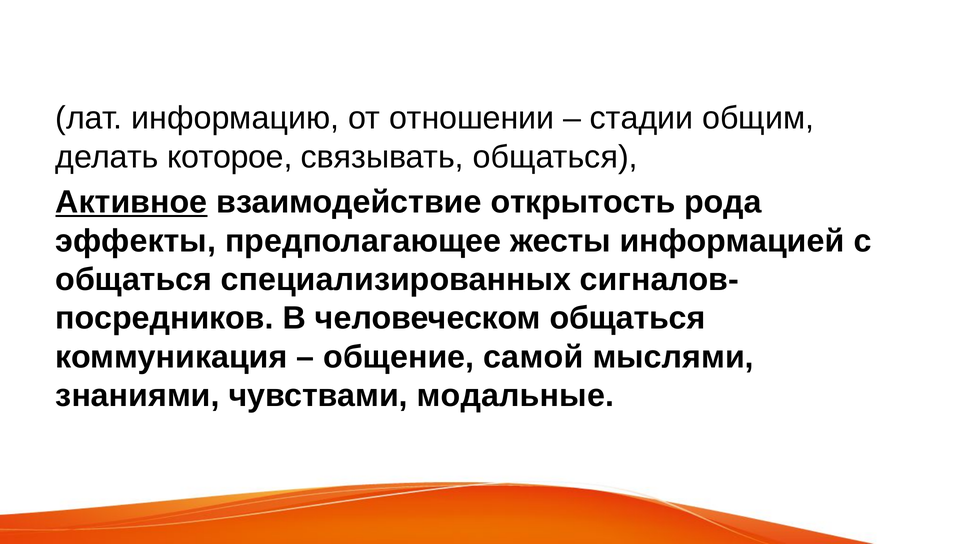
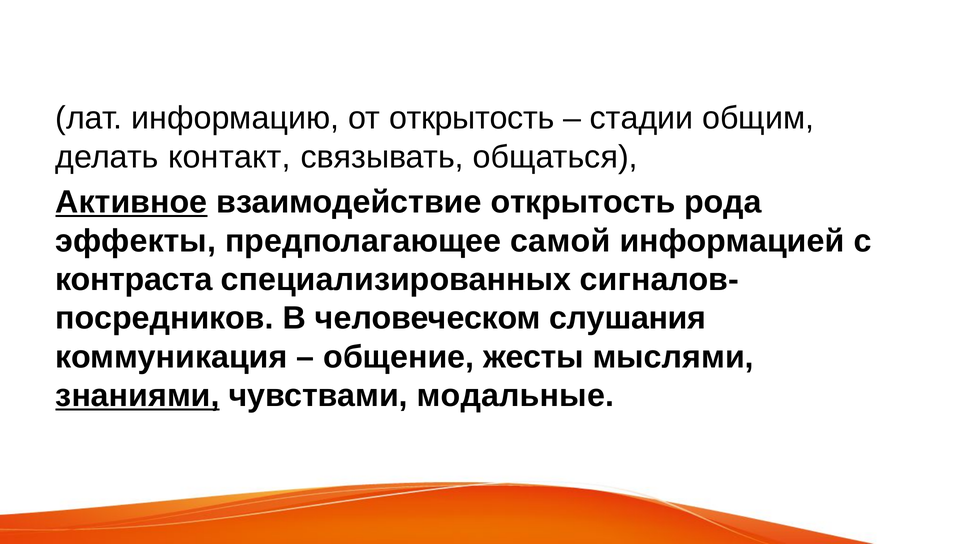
от отношении: отношении -> открытость (472, 118)
которое: которое -> контакт (230, 157)
жесты: жесты -> самой (560, 241)
общаться: общаться -> контраста (134, 280)
человеческом общаться: общаться -> слушания (628, 318)
самой: самой -> жесты (534, 357)
знаниями underline: none -> present (138, 396)
